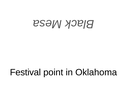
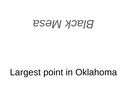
Festival: Festival -> Largest (25, 72)
